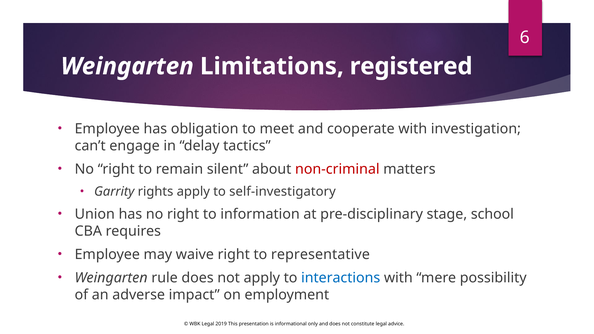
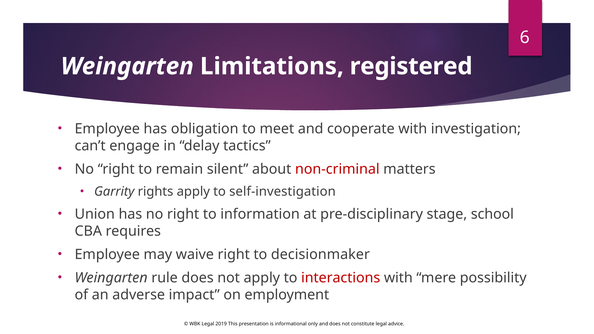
self-investigatory: self-investigatory -> self-investigation (282, 192)
representative: representative -> decisionmaker (320, 255)
interactions colour: blue -> red (341, 278)
